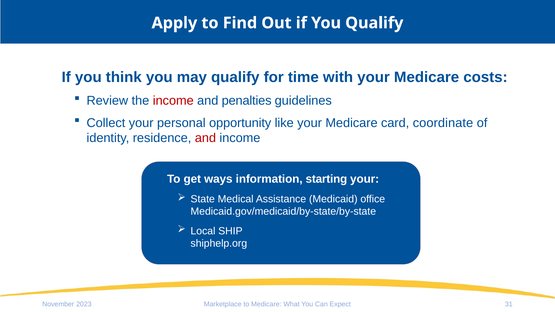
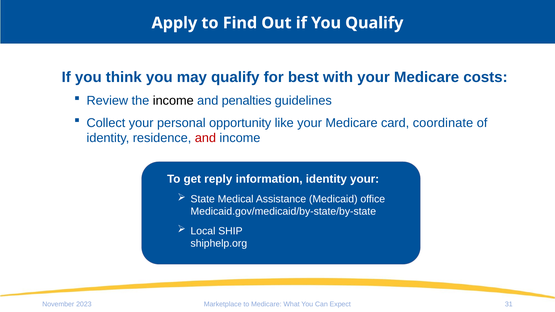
time: time -> best (303, 77)
income colour: red -> black (173, 101)
ways: ways -> reply (218, 179)
information starting: starting -> identity (326, 179)
